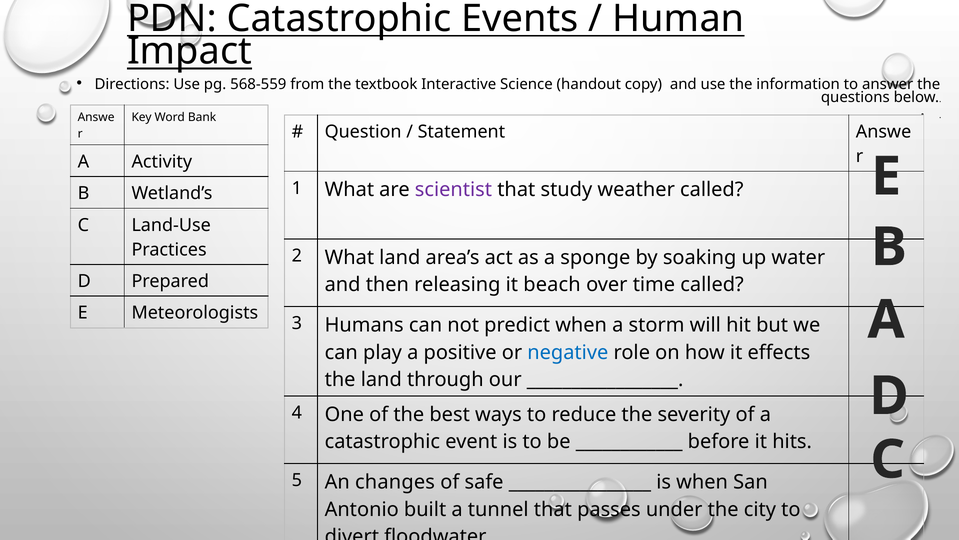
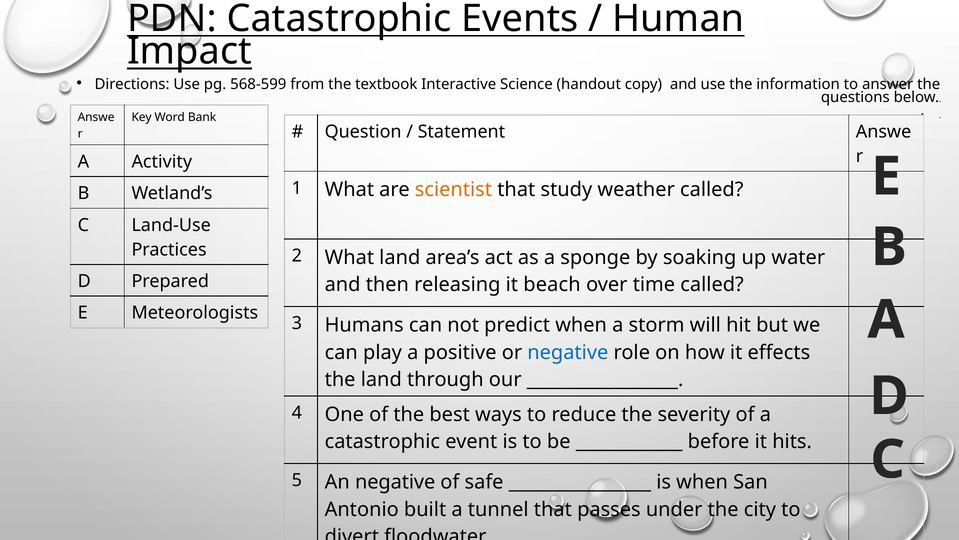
568-559: 568-559 -> 568-599 (258, 84)
scientist colour: purple -> orange (453, 190)
An changes: changes -> negative (395, 482)
